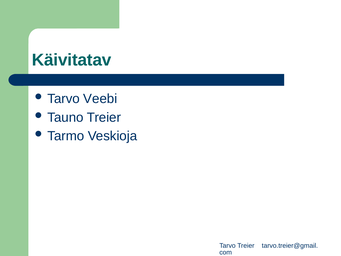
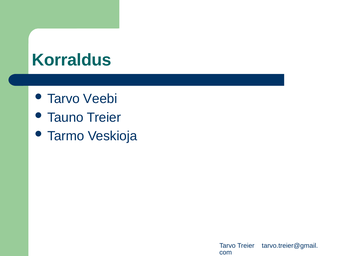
Käivitatav: Käivitatav -> Korraldus (72, 60)
